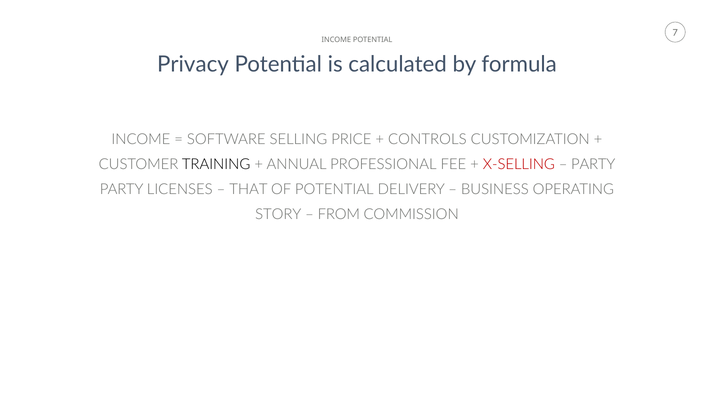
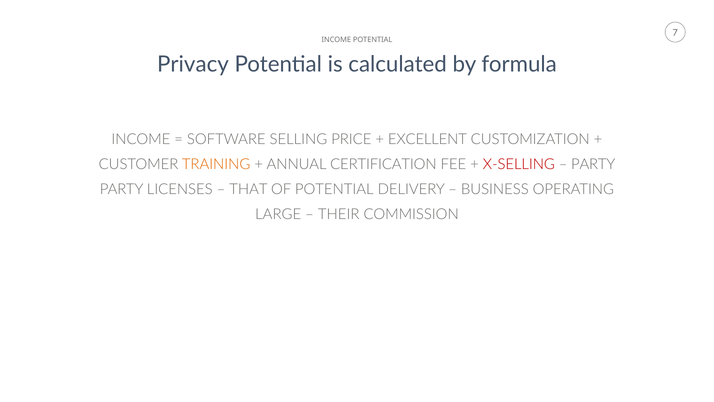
CONTROLS: CONTROLS -> EXCELLENT (427, 139)
TRAINING colour: black -> orange (216, 164)
PROFESSIONAL: PROFESSIONAL -> CERTIFICATION (383, 164)
STORY: STORY -> LARGE (278, 214)
FROM: FROM -> THEIR (339, 214)
